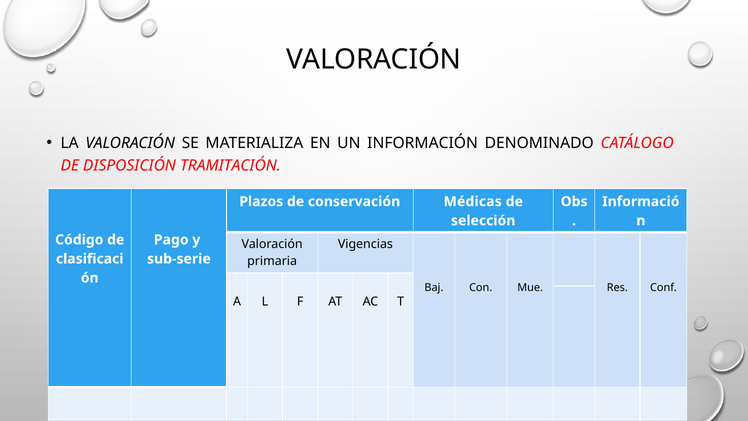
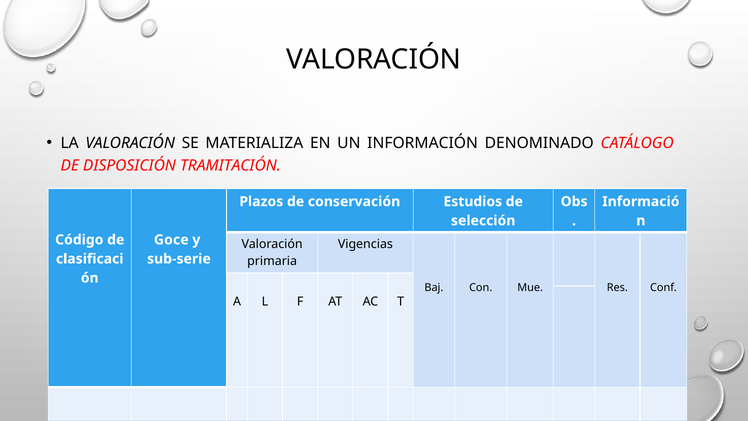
Médicas: Médicas -> Estudios (473, 201)
Pago: Pago -> Goce (171, 240)
